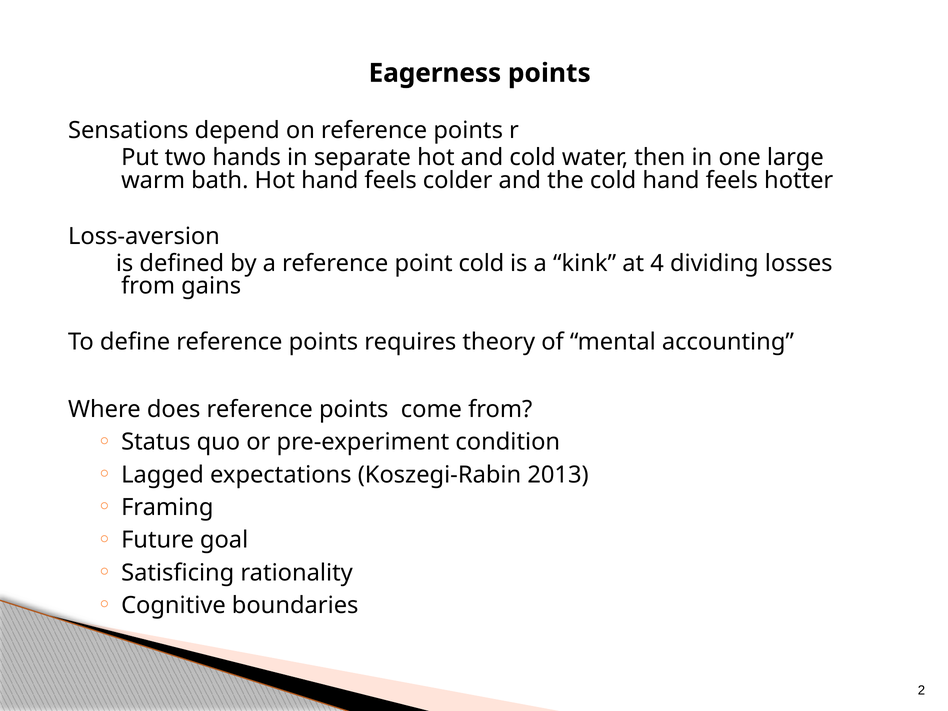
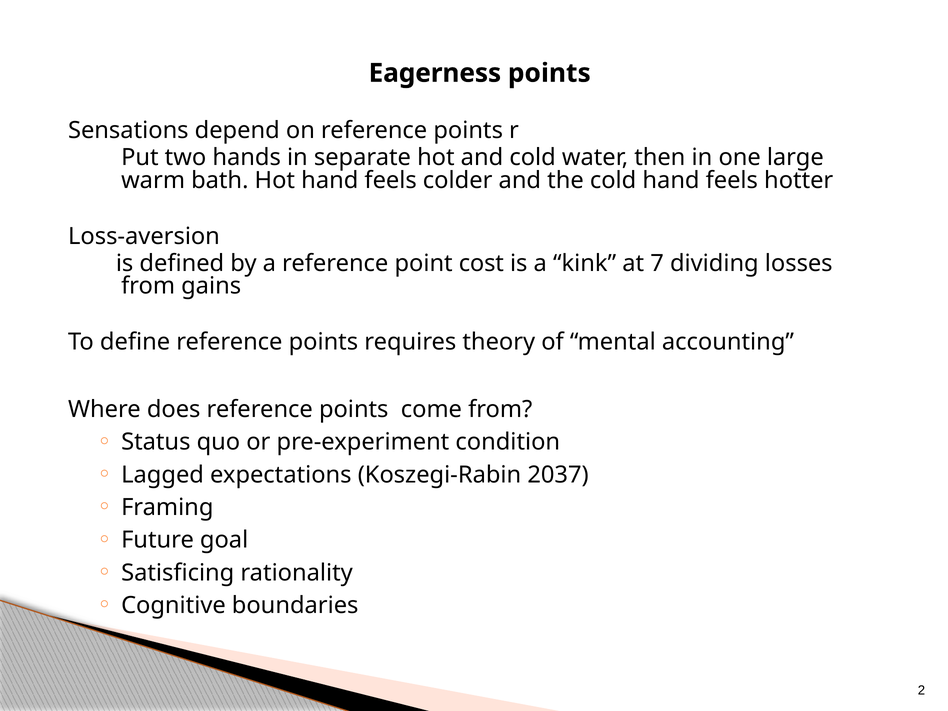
point cold: cold -> cost (481, 263)
4: 4 -> 7 (657, 263)
2013: 2013 -> 2037 (558, 475)
